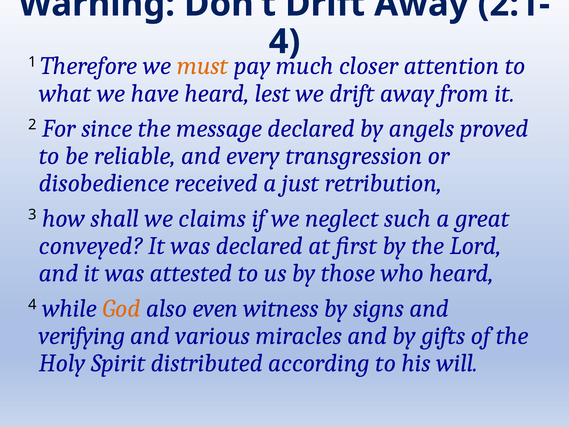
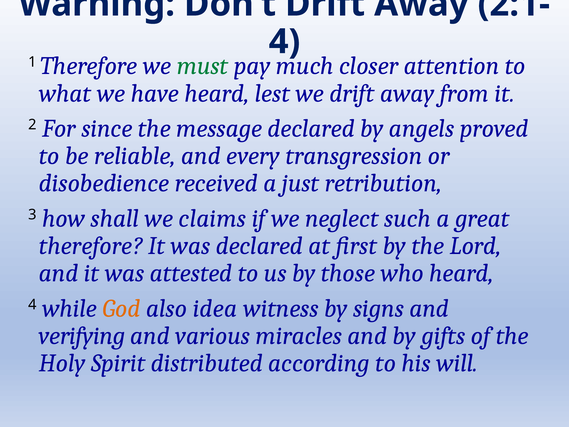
must colour: orange -> green (203, 66)
conveyed: conveyed -> therefore (91, 246)
even: even -> idea (215, 308)
